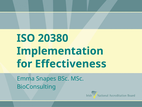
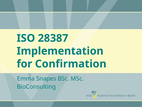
20380: 20380 -> 28387 (53, 38)
Effectiveness: Effectiveness -> Confirmation (71, 64)
